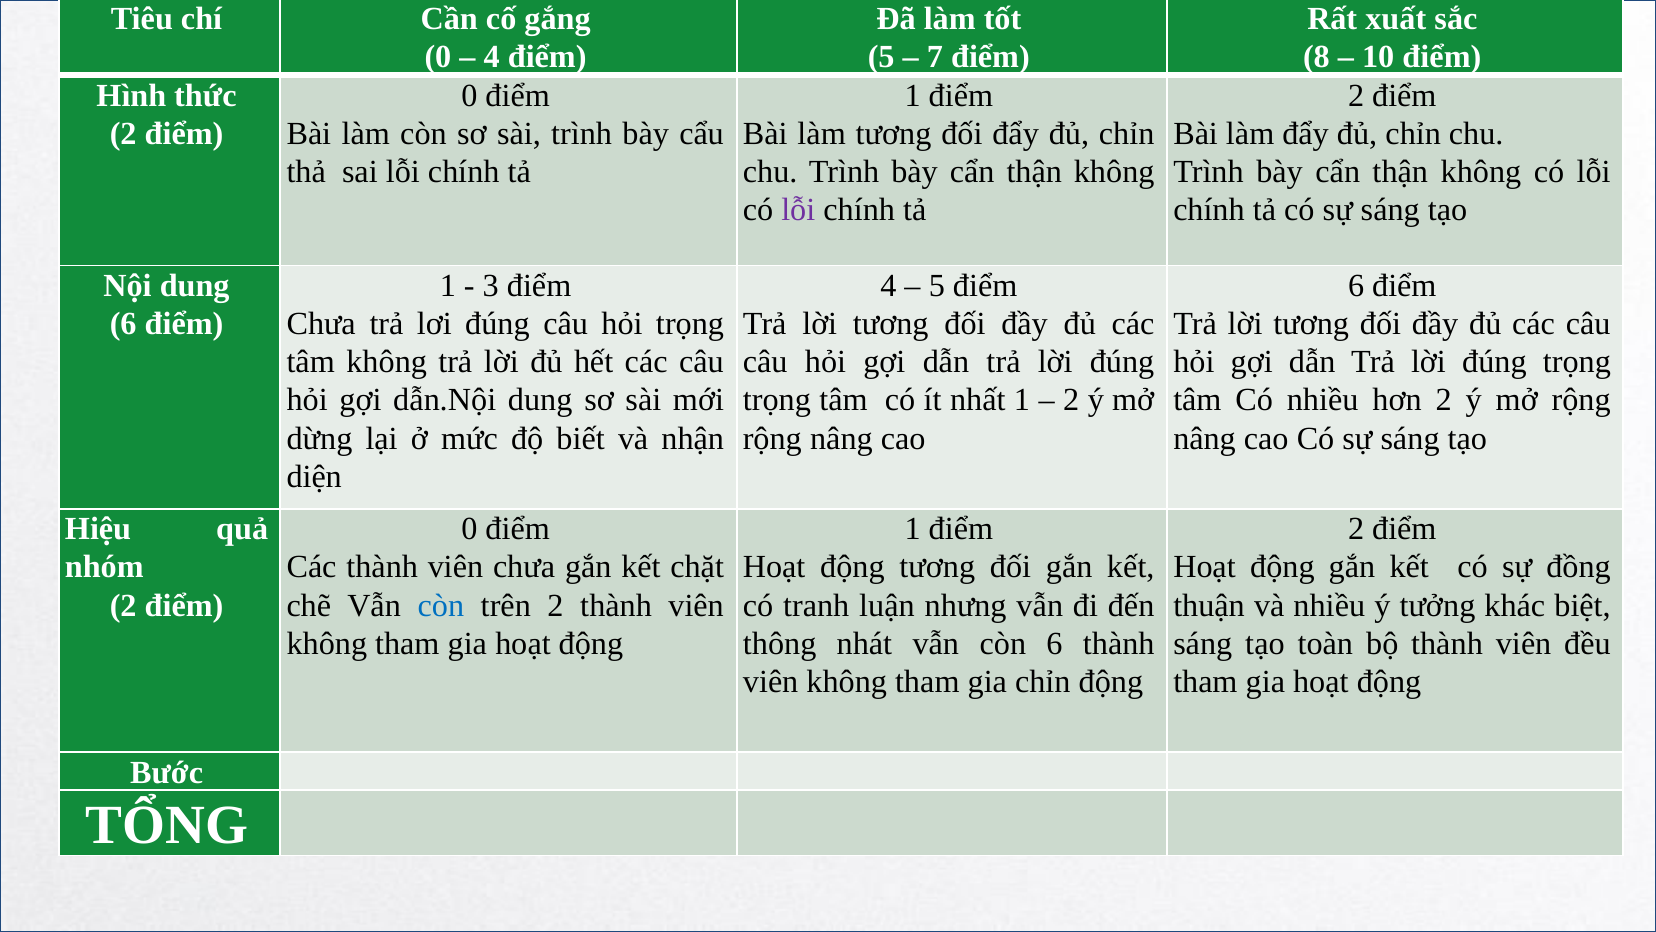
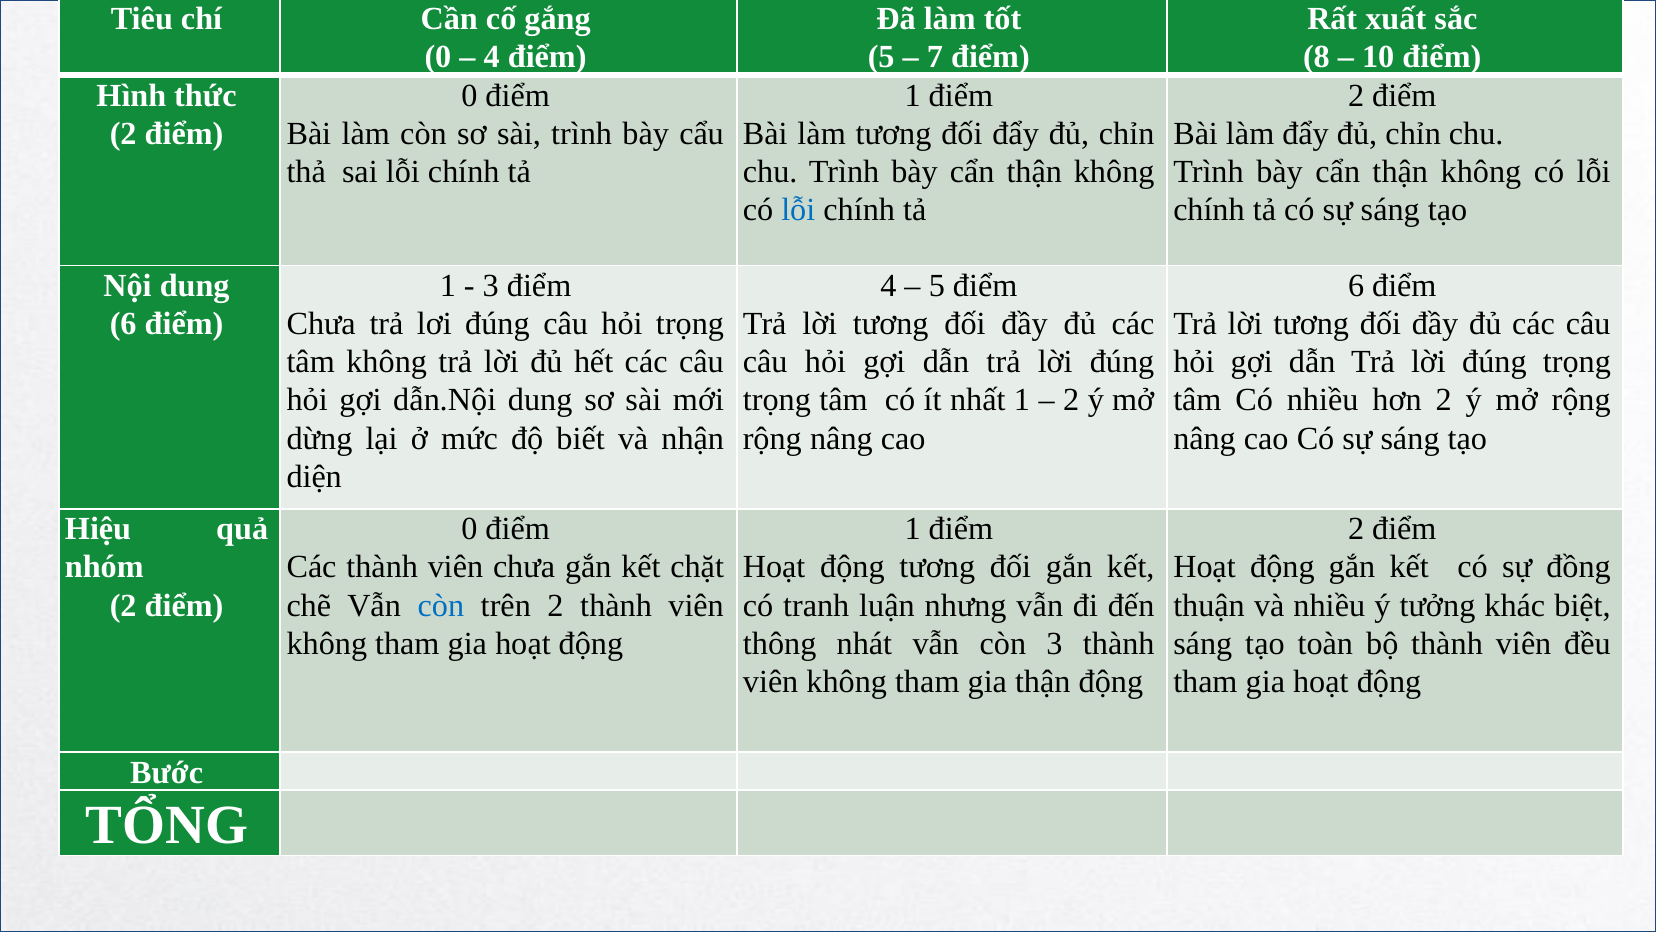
lỗi colour: purple -> blue (798, 210)
còn 6: 6 -> 3 (1054, 643)
gia chỉn: chỉn -> thận (1043, 681)
